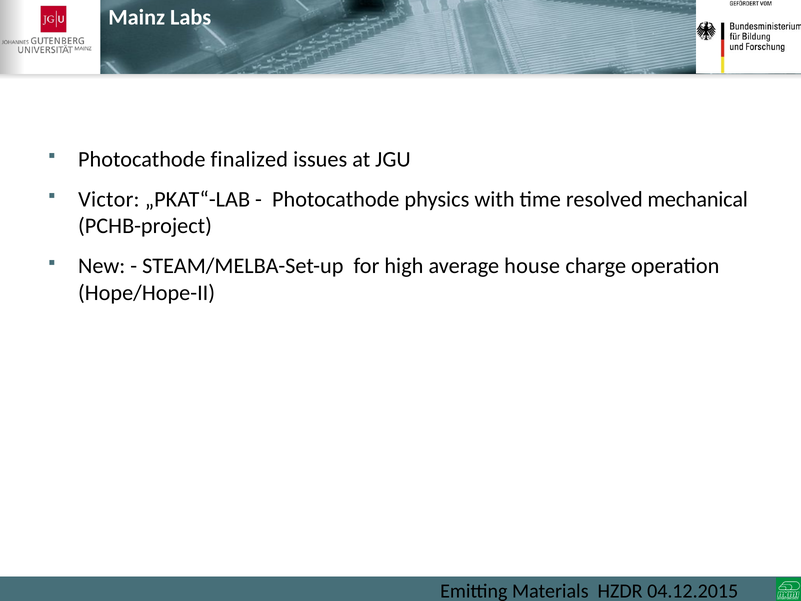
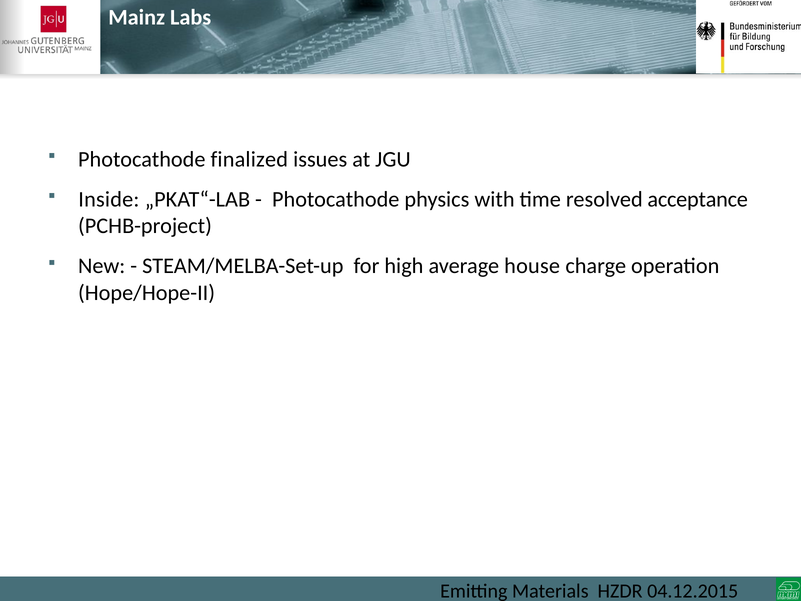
Victor: Victor -> Inside (109, 199)
mechanical: mechanical -> acceptance (698, 199)
